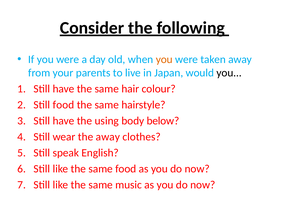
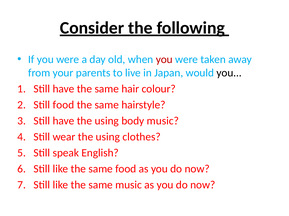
you colour: orange -> red (164, 60)
body below: below -> music (163, 121)
wear the away: away -> using (108, 137)
